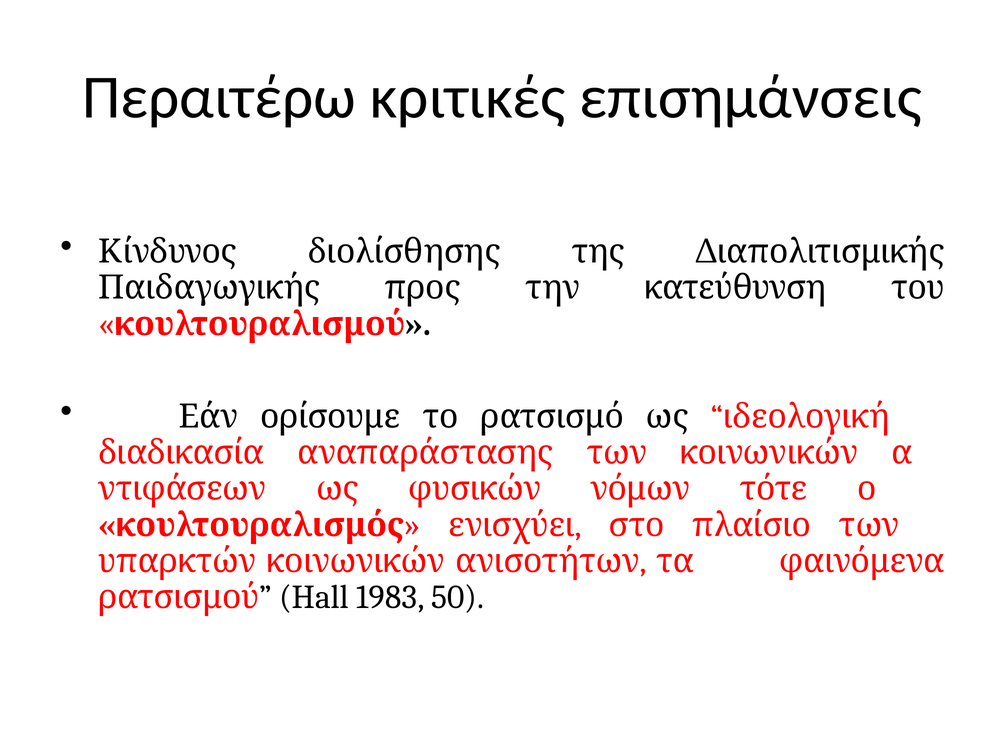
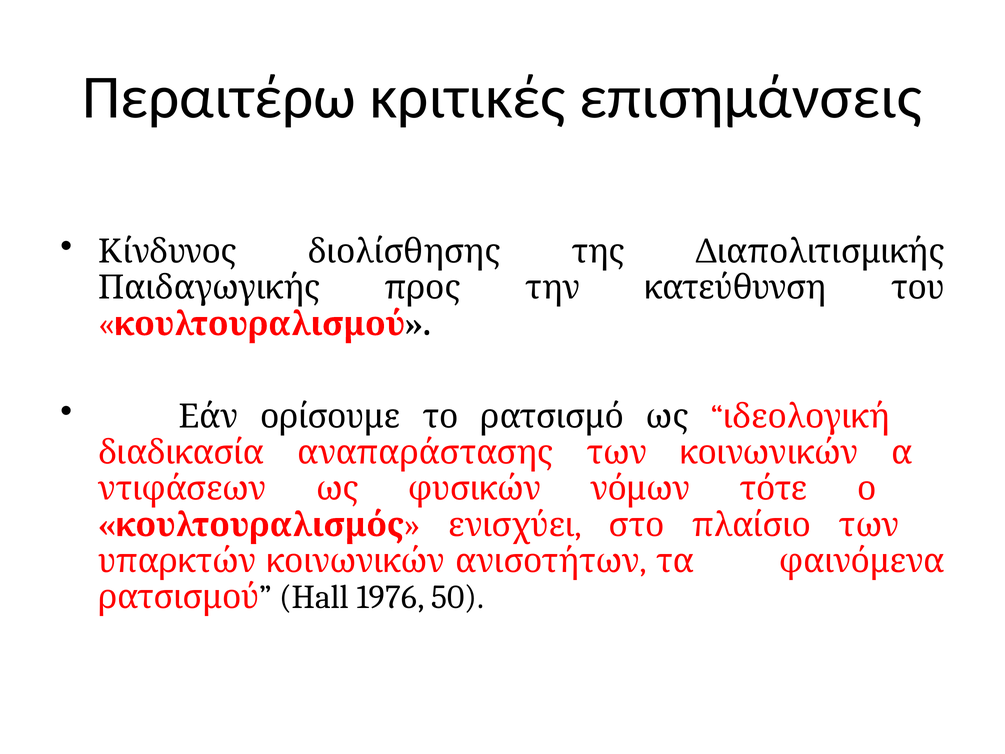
1983: 1983 -> 1976 (390, 597)
